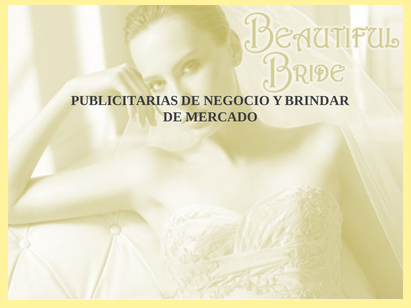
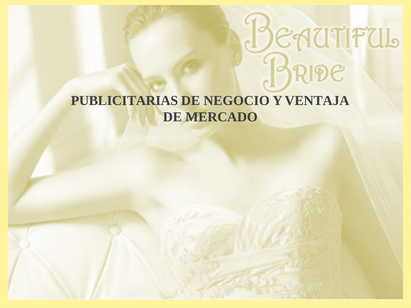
BRINDAR: BRINDAR -> VENTAJA (317, 101)
